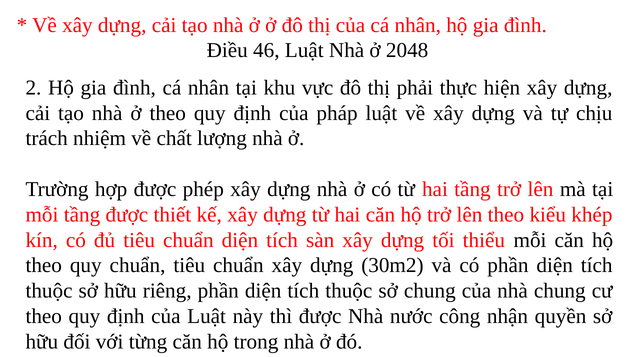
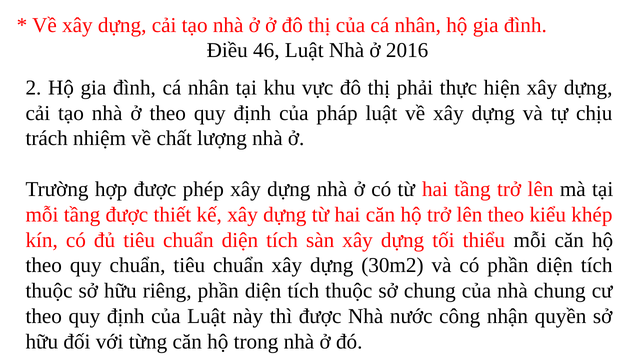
2048: 2048 -> 2016 (407, 50)
